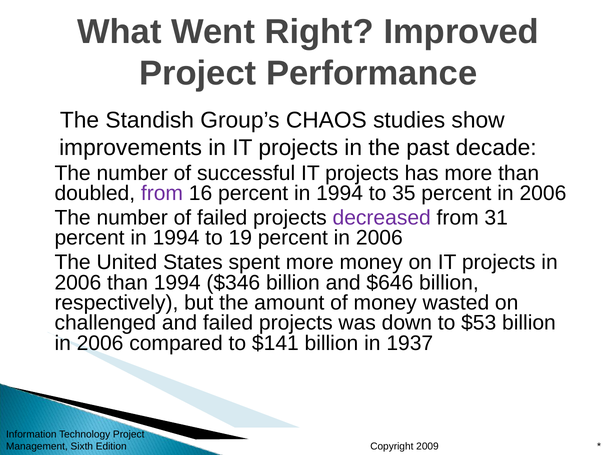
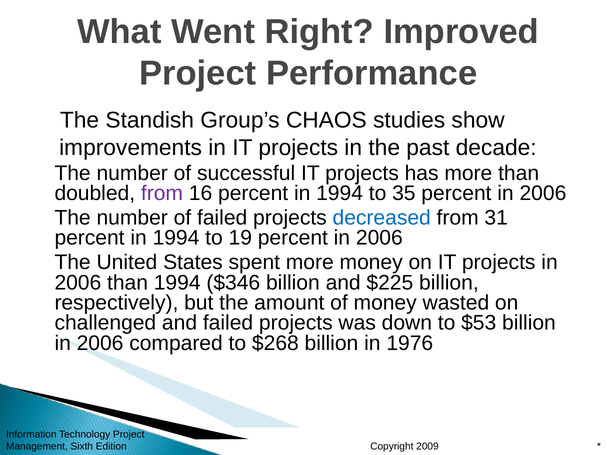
decreased colour: purple -> blue (382, 218)
$646: $646 -> $225 (390, 283)
$141: $141 -> $268 (275, 343)
1937: 1937 -> 1976 (410, 343)
